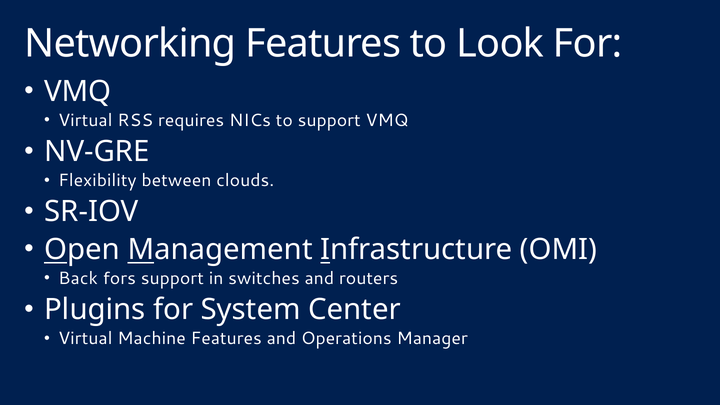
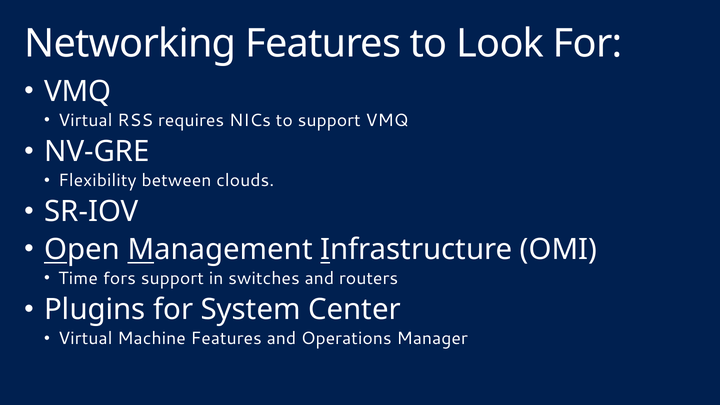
Back: Back -> Time (78, 278)
